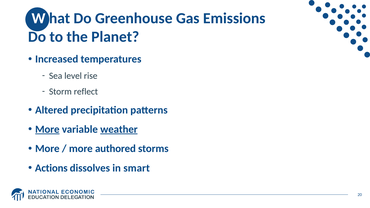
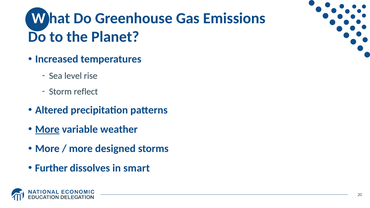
weather underline: present -> none (119, 129)
authored: authored -> designed (115, 149)
Actions: Actions -> Further (51, 168)
